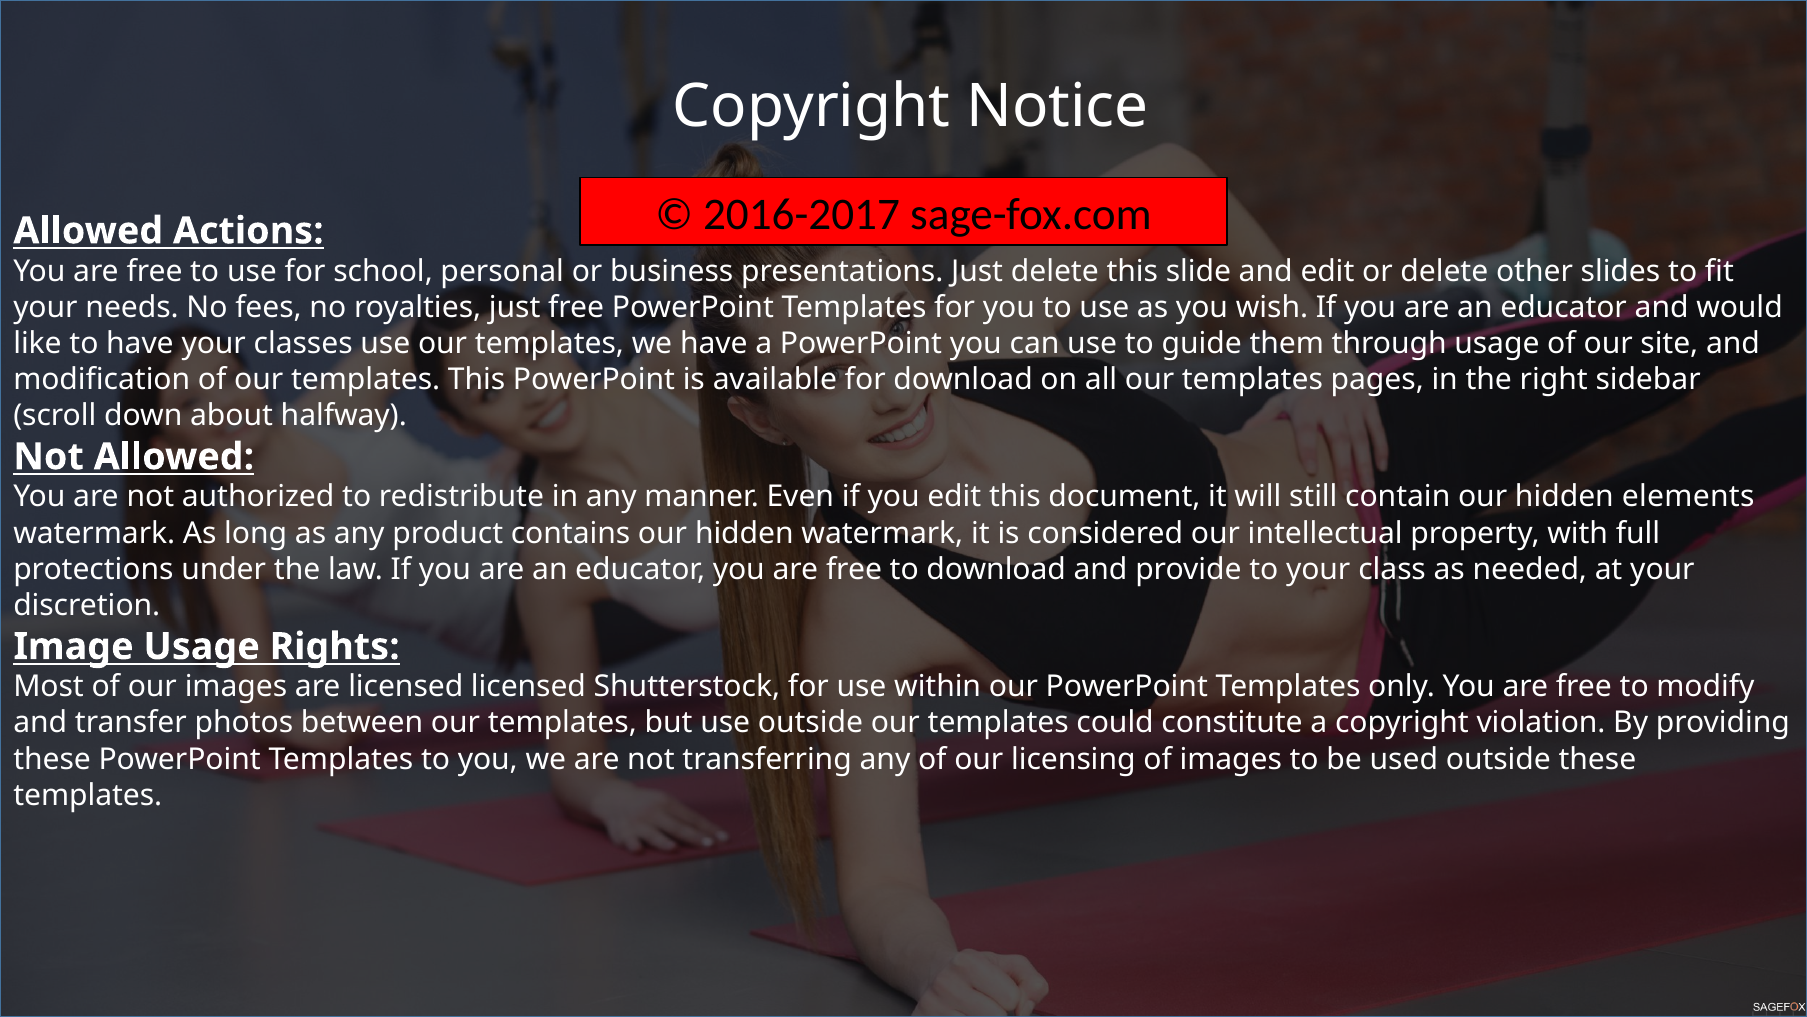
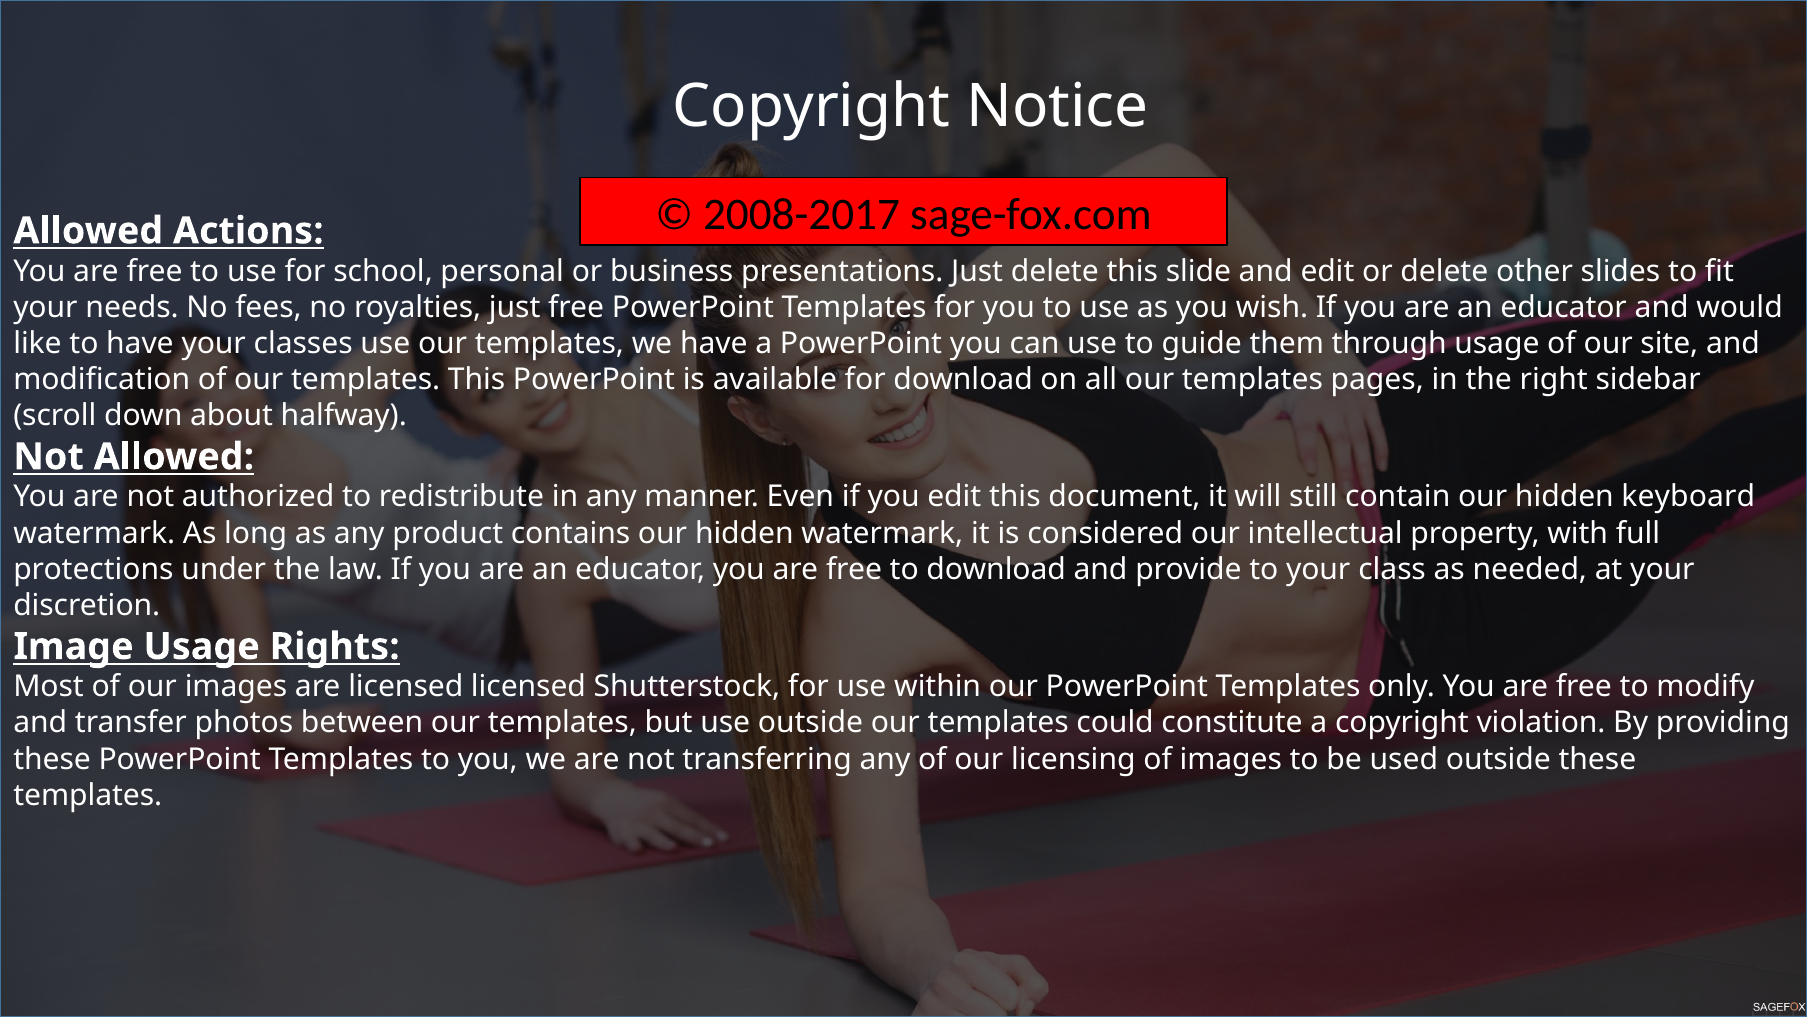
2016-2017: 2016-2017 -> 2008-2017 (801, 214)
elements: elements -> keyboard (1688, 497)
